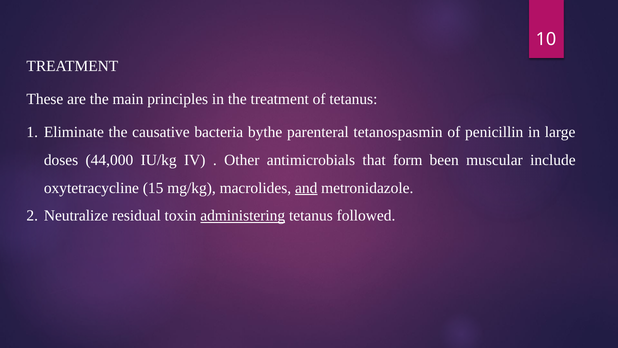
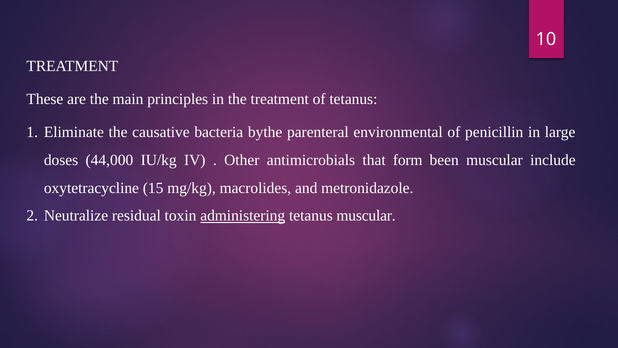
tetanospasmin: tetanospasmin -> environmental (398, 132)
and underline: present -> none (306, 188)
tetanus followed: followed -> muscular (366, 216)
